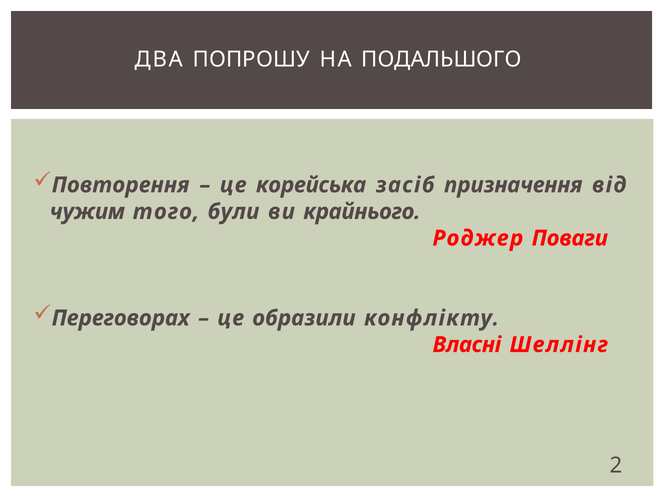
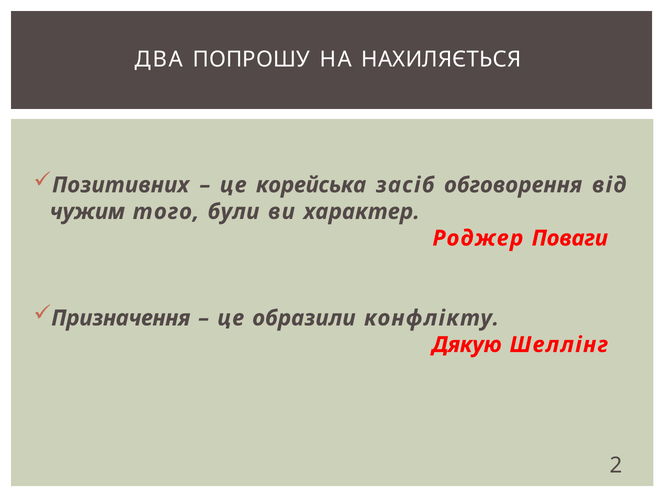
ПОДАЛЬШОГО: ПОДАЛЬШОГО -> НАХИЛЯЄТЬСЯ (441, 59)
Повторення: Повторення -> Позитивних (121, 185)
призначення: призначення -> обговорення (513, 185)
крайнього: крайнього -> характер (362, 212)
Переговорах: Переговорах -> Призначення (121, 318)
Власні: Власні -> Дякую (467, 345)
